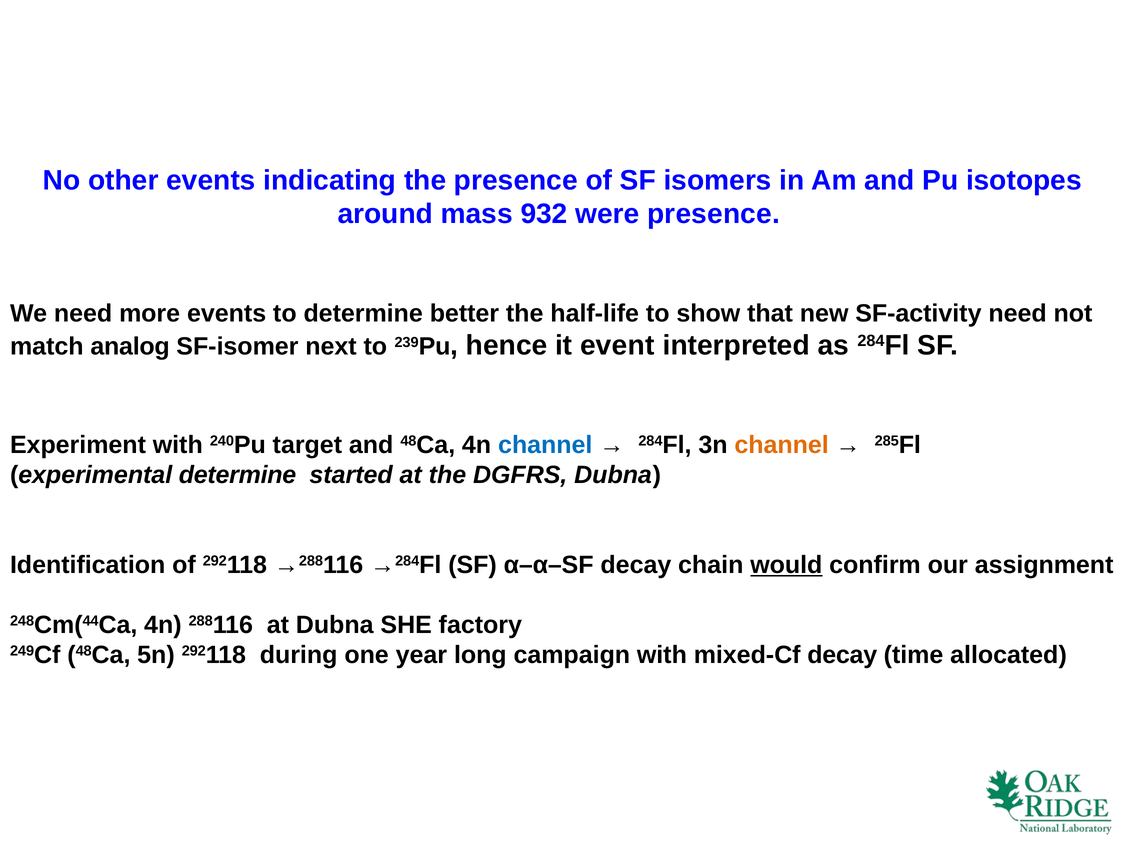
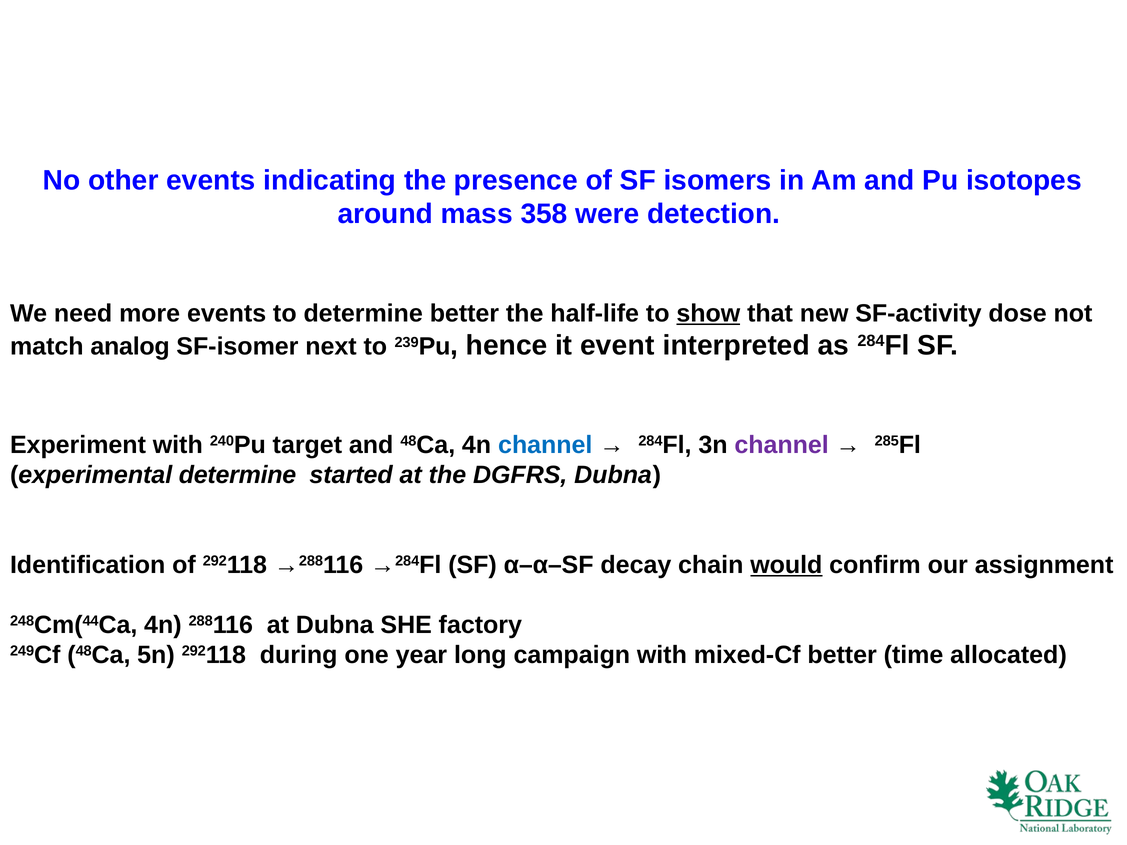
932: 932 -> 358 (544, 214)
were presence: presence -> detection (714, 214)
show underline: none -> present (708, 313)
SF-activity need: need -> dose (1018, 313)
channel colour: orange -> purple (782, 445)
mixed-Cf decay: decay -> better (842, 655)
